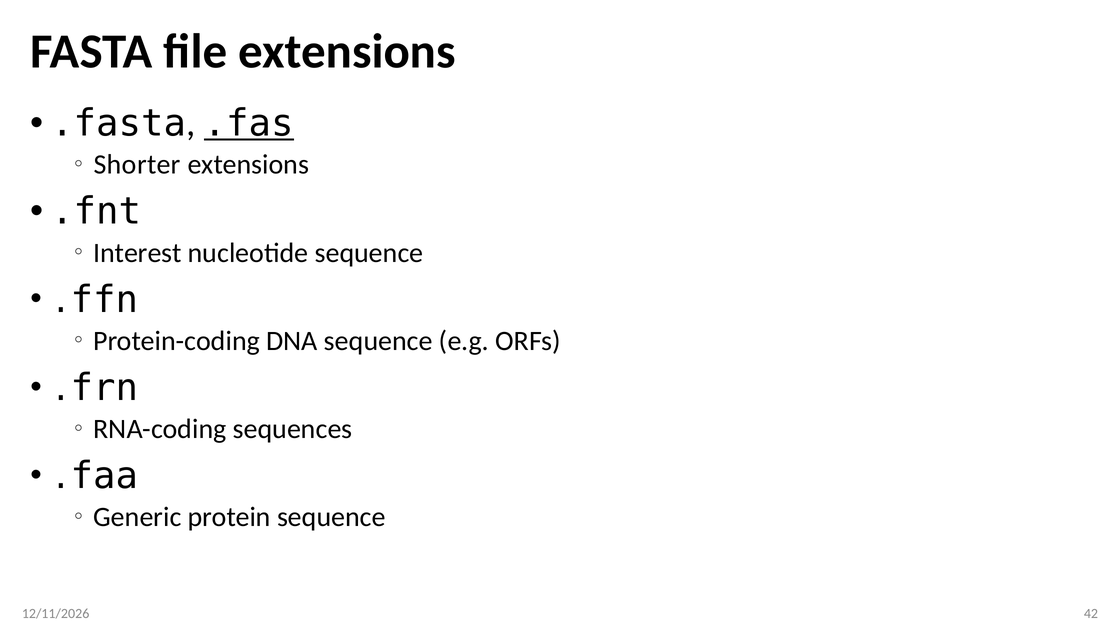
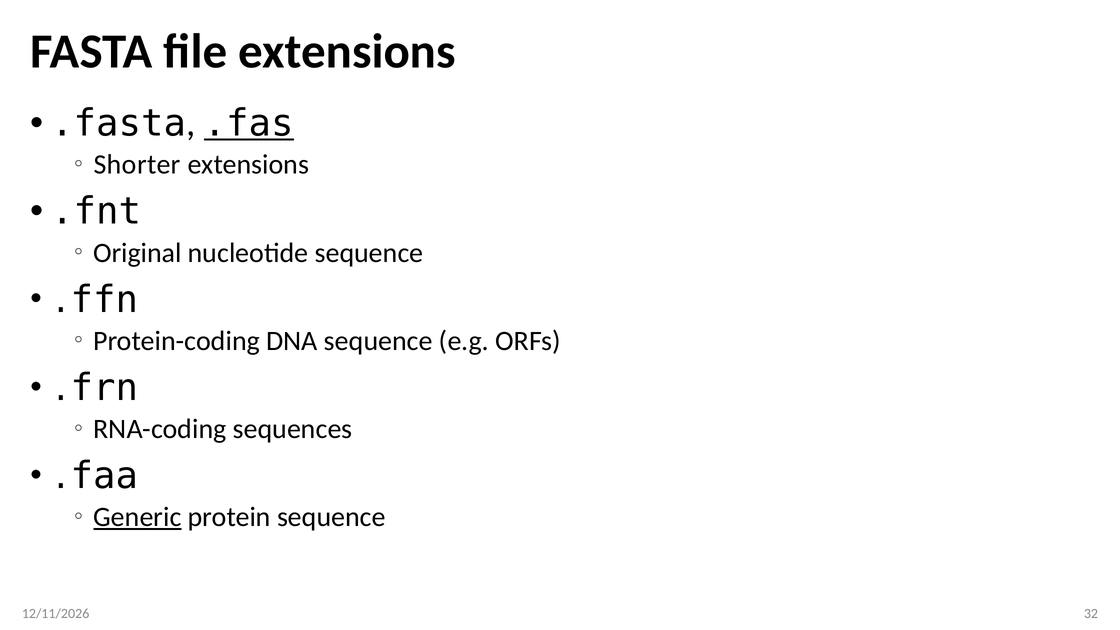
Interest: Interest -> Original (137, 253)
Generic underline: none -> present (137, 517)
42: 42 -> 32 (1091, 614)
